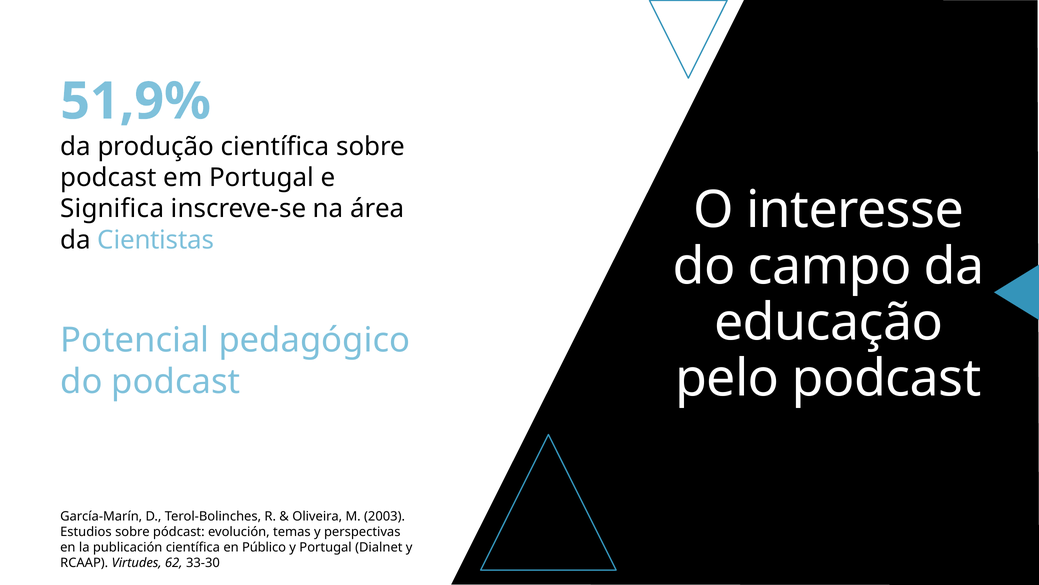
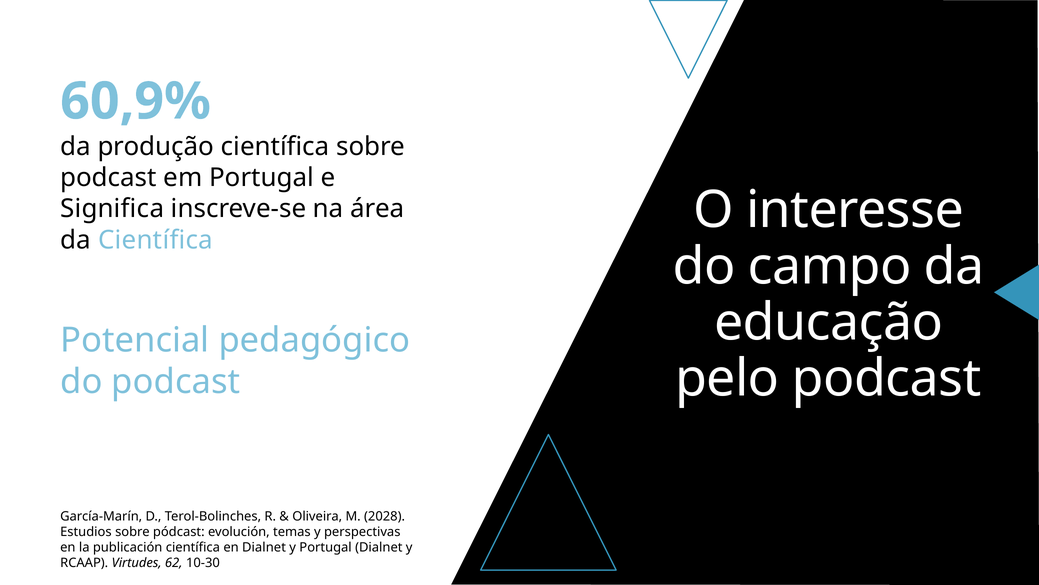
51,9%: 51,9% -> 60,9% (136, 101)
da Cientistas: Cientistas -> Científica (155, 240)
2003: 2003 -> 2028 (385, 516)
en Público: Público -> Dialnet (264, 547)
33-30: 33-30 -> 10-30 (203, 563)
